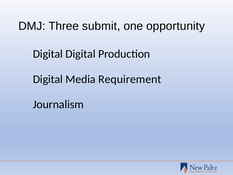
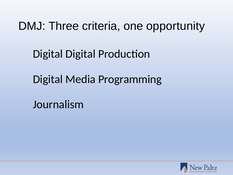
submit: submit -> criteria (101, 26)
Requirement: Requirement -> Programming (130, 79)
